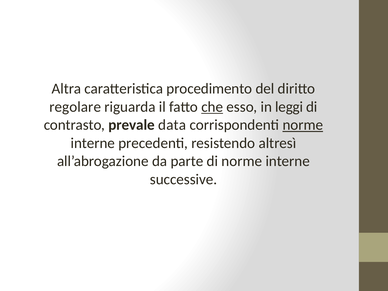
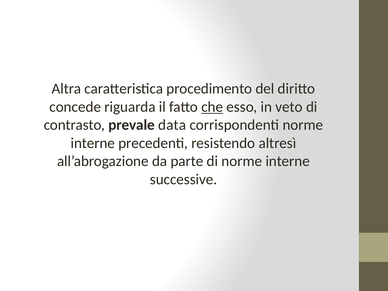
regolare: regolare -> concede (75, 107)
leggi: leggi -> veto (289, 107)
norme underline: present -> none (303, 125)
